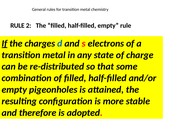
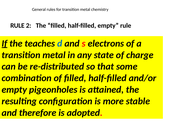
charges: charges -> teaches (40, 43)
